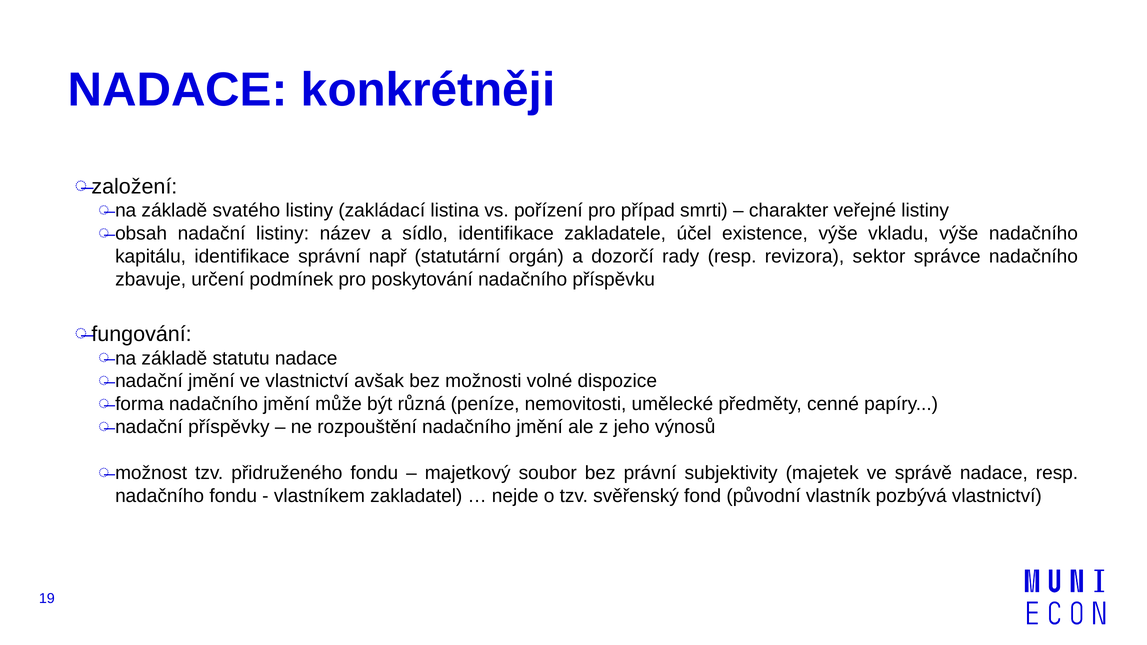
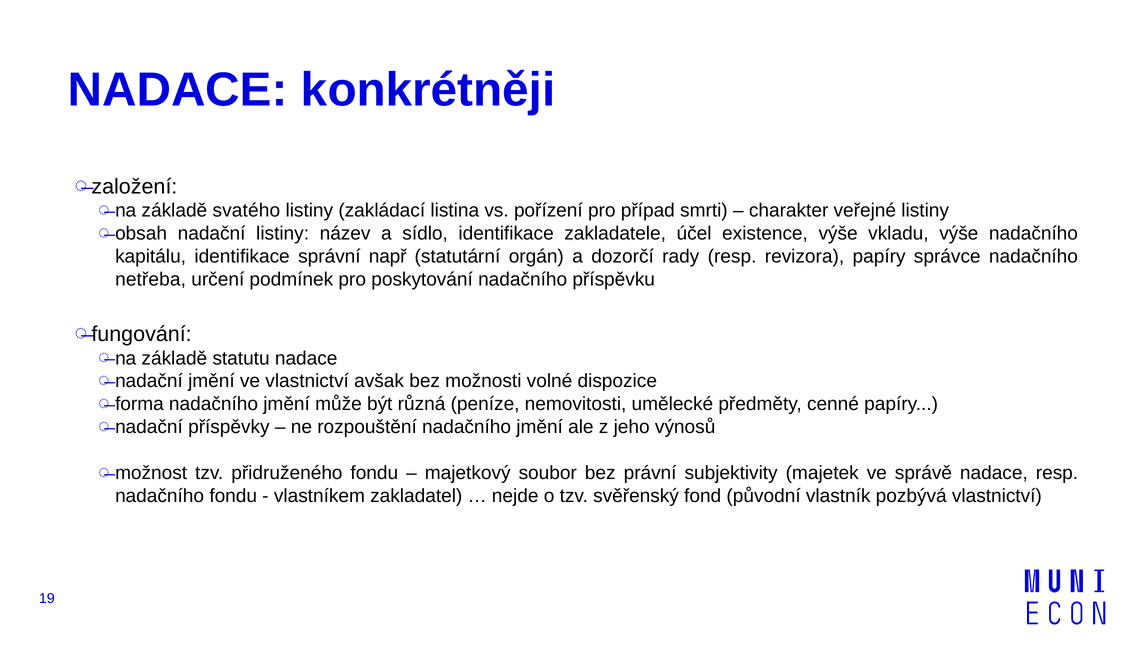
revizora sektor: sektor -> papíry (879, 257)
zbavuje: zbavuje -> netřeba (151, 279)
